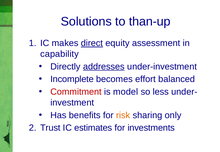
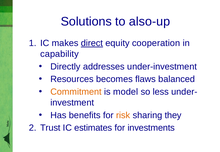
than-up: than-up -> also-up (150, 21)
assessment: assessment -> cooperation (156, 43)
addresses underline: present -> none (104, 67)
Incomplete: Incomplete -> Resources (72, 79)
effort: effort -> flaws (146, 79)
Commitment colour: red -> orange (76, 92)
only: only -> they (173, 115)
